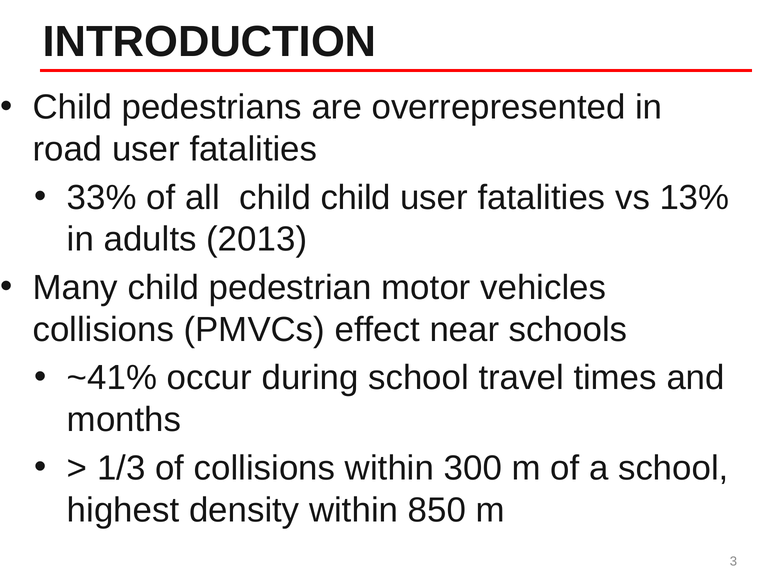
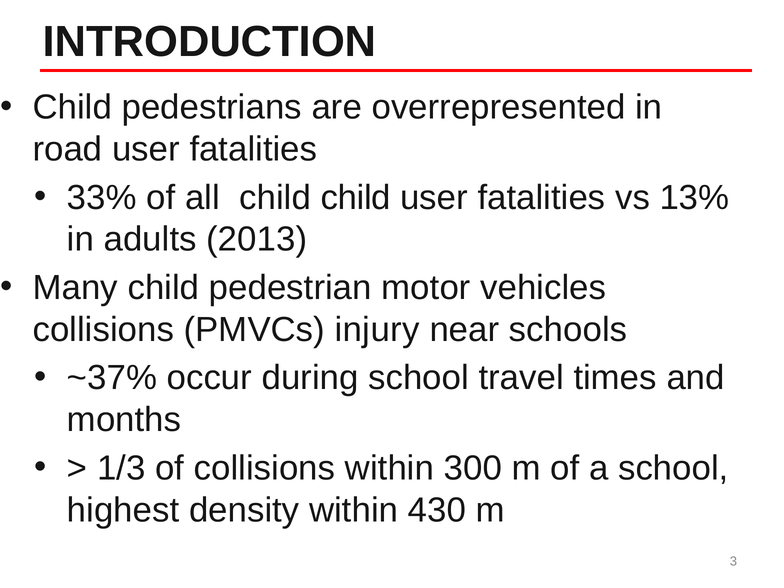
effect: effect -> injury (377, 330)
~41%: ~41% -> ~37% (112, 378)
850: 850 -> 430 (437, 510)
